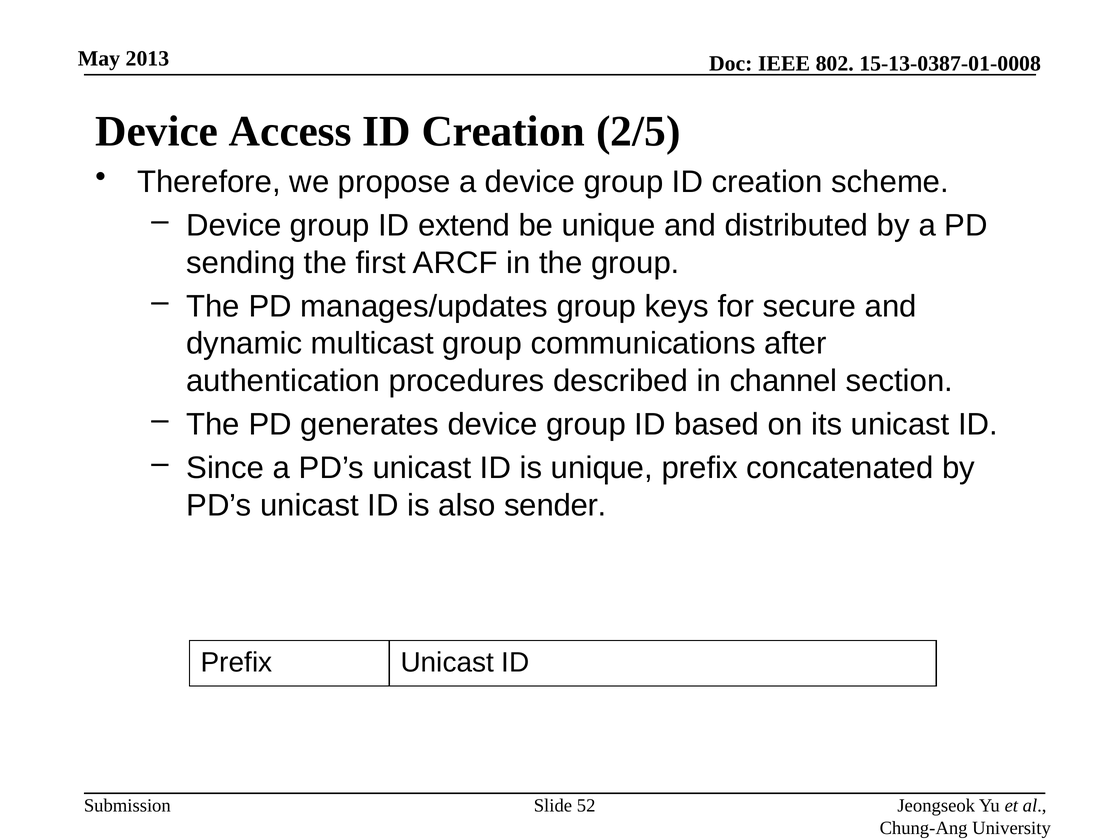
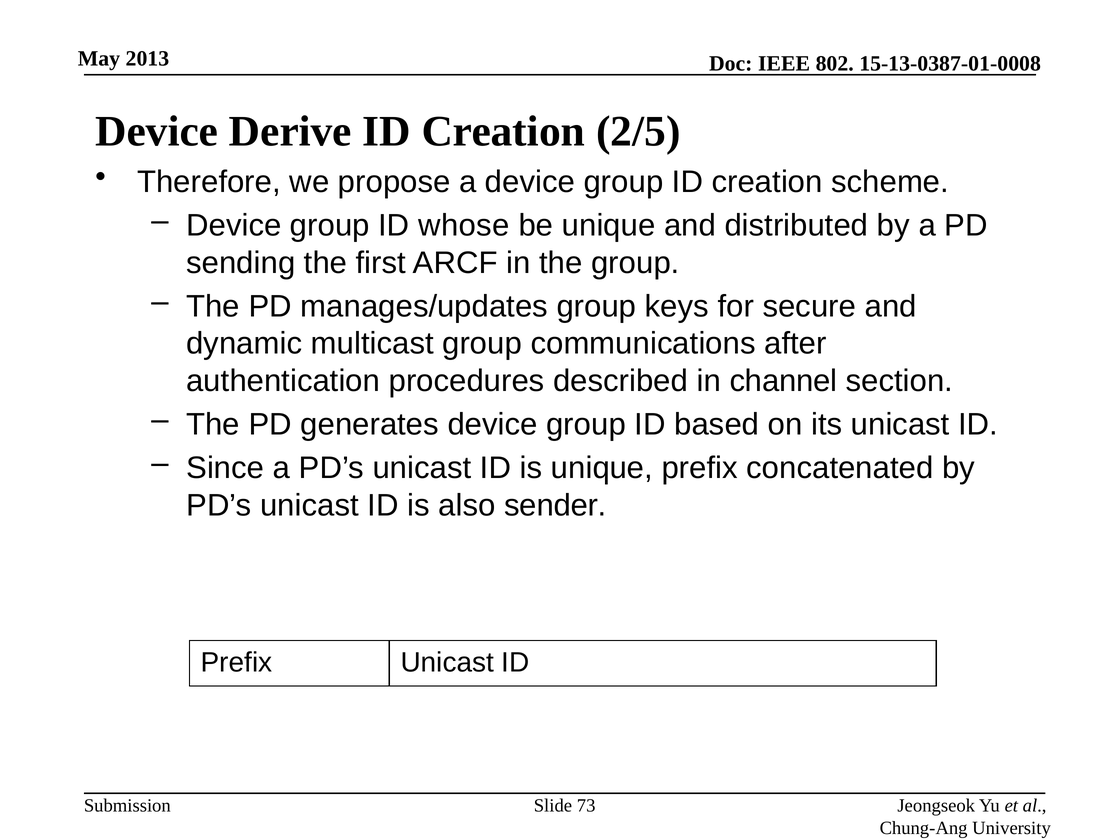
Access: Access -> Derive (290, 132)
extend: extend -> whose (464, 225)
52: 52 -> 73 (586, 806)
